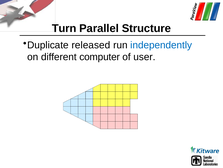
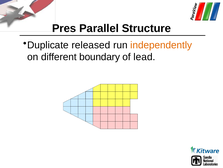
Turn: Turn -> Pres (64, 28)
independently colour: blue -> orange (161, 45)
computer: computer -> boundary (100, 57)
user: user -> lead (144, 57)
